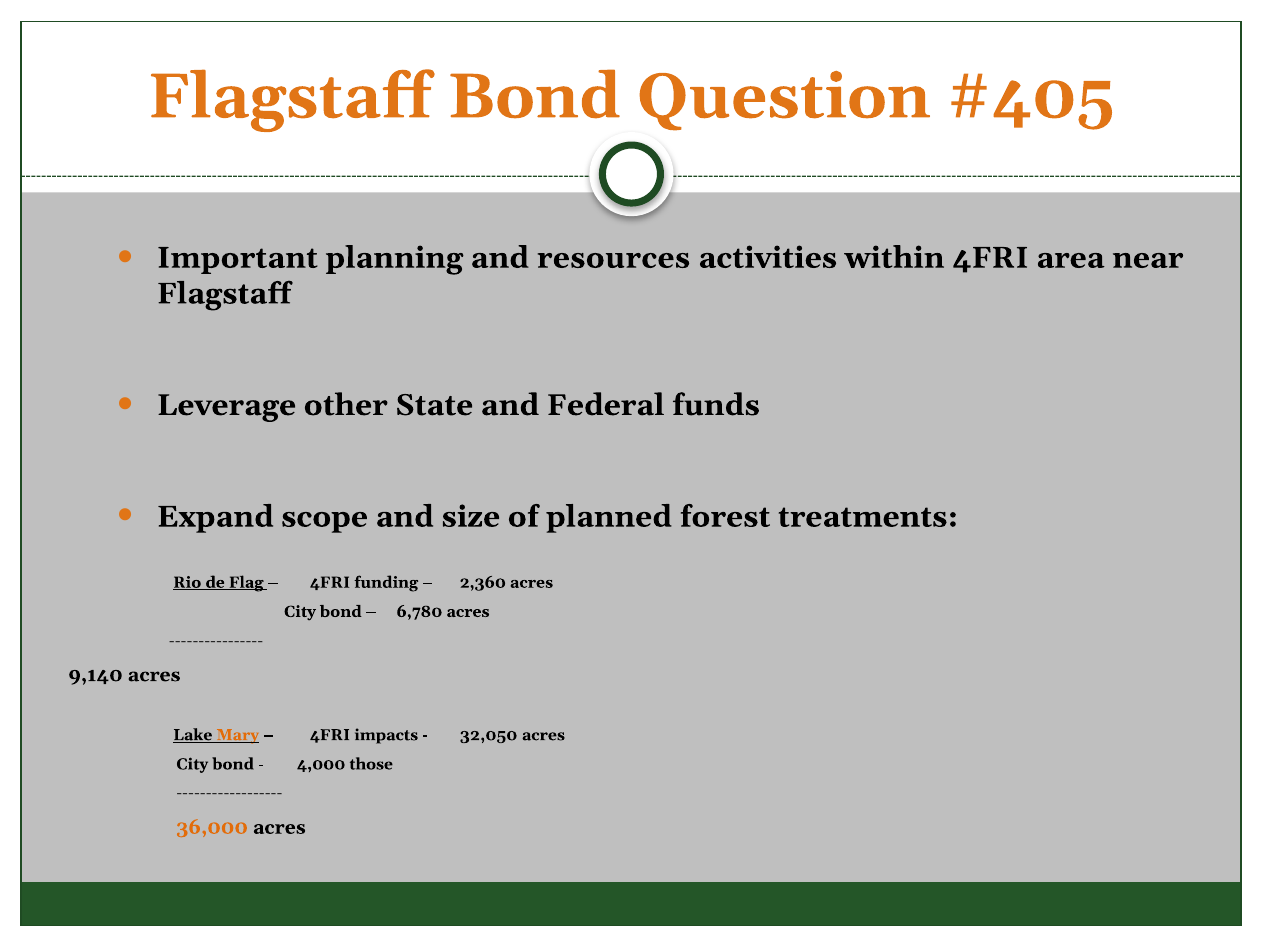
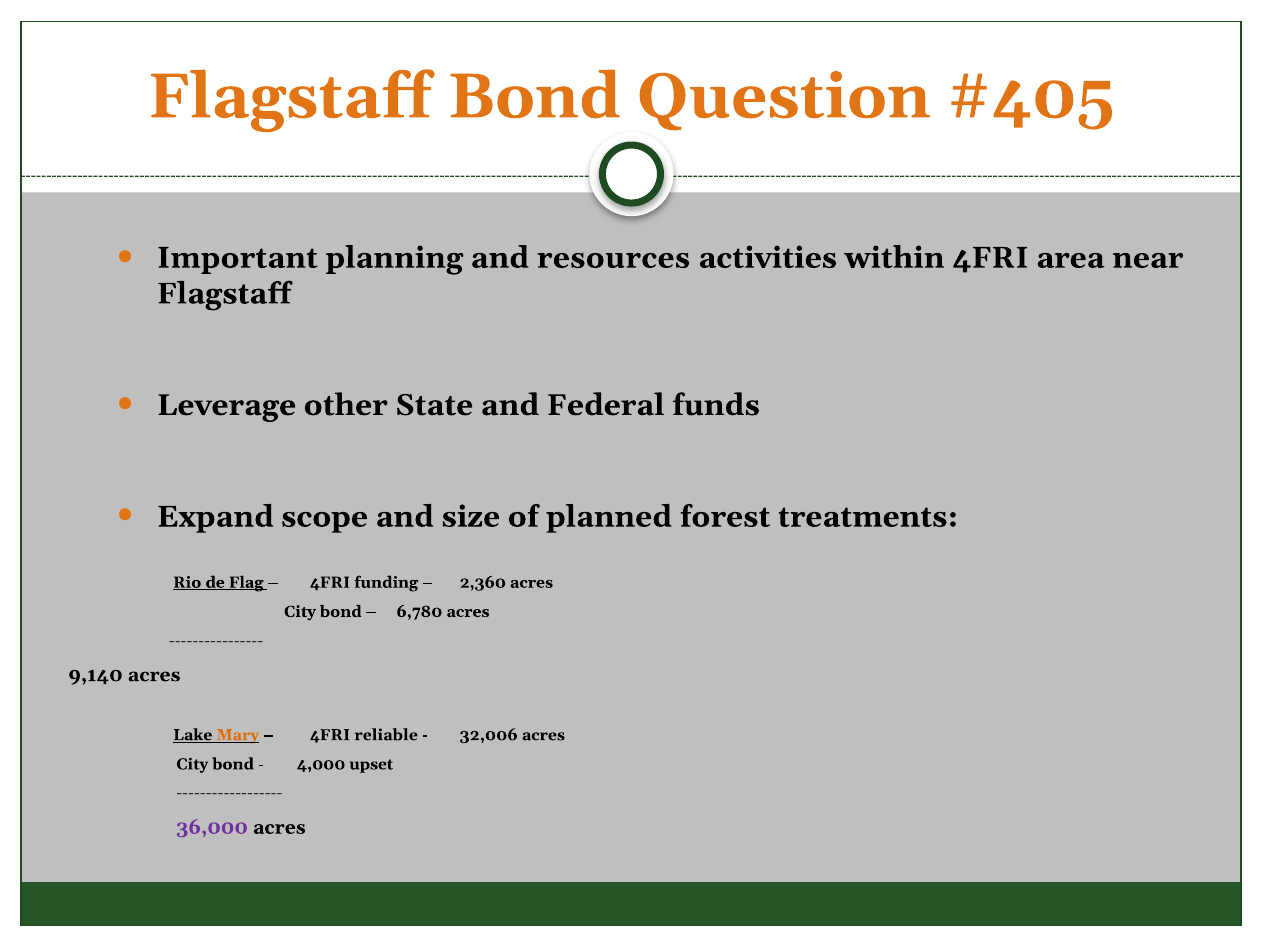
impacts: impacts -> reliable (386, 735)
32,050: 32,050 -> 32,006 (489, 735)
those: those -> upset (371, 764)
36,000 colour: orange -> purple (212, 828)
